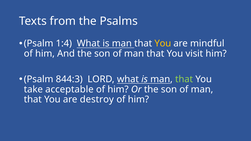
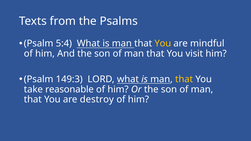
1:4: 1:4 -> 5:4 (64, 44)
844:3: 844:3 -> 149:3 (69, 79)
that colour: light green -> yellow (184, 79)
acceptable: acceptable -> reasonable (70, 89)
